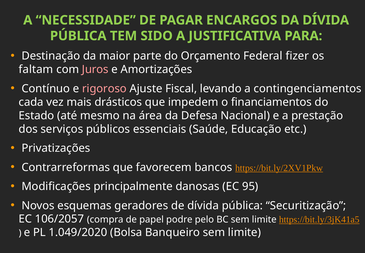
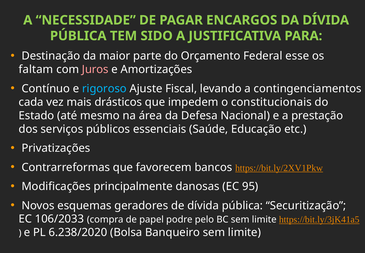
fizer: fizer -> esse (297, 56)
rigoroso colour: pink -> light blue (104, 89)
financiamentos: financiamentos -> constitucionais (271, 102)
106/2057: 106/2057 -> 106/2033 (59, 219)
1.049/2020: 1.049/2020 -> 6.238/2020 (78, 232)
